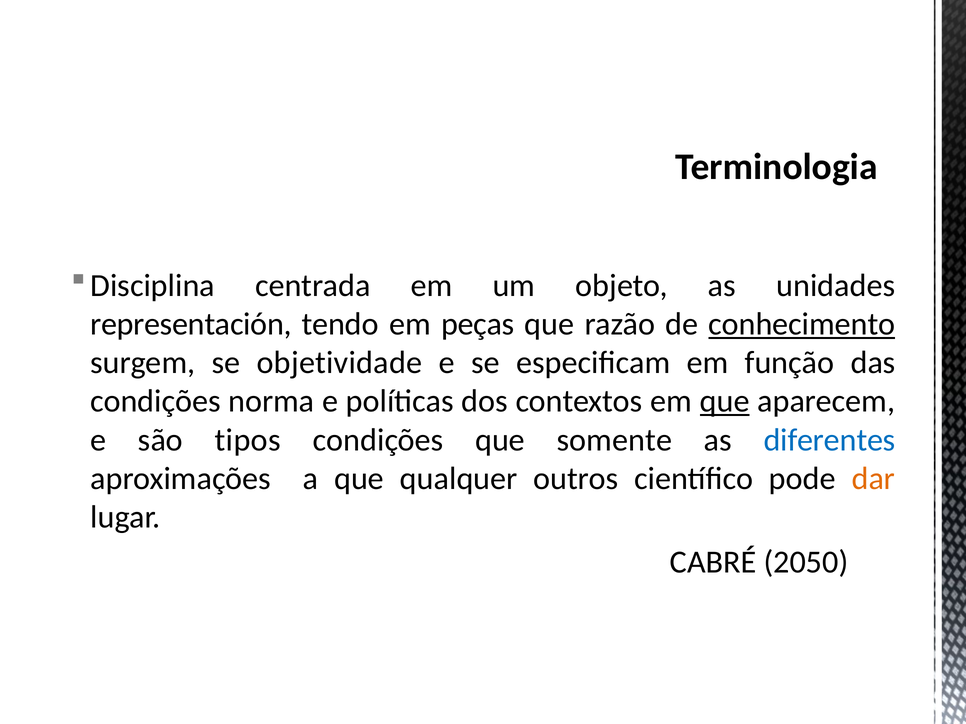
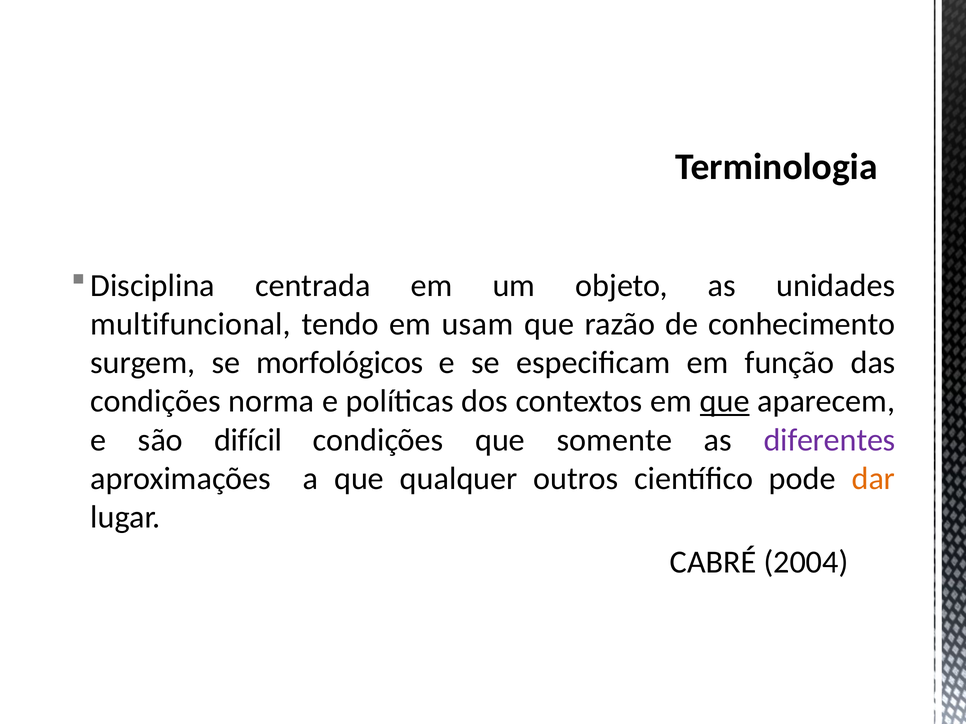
representación: representación -> multifuncional (191, 324)
peças: peças -> usam (478, 324)
conhecimento underline: present -> none (802, 324)
objetividade: objetividade -> morfológicos (340, 363)
tipos: tipos -> difícil (248, 440)
diferentes colour: blue -> purple (830, 440)
2050: 2050 -> 2004 (806, 563)
